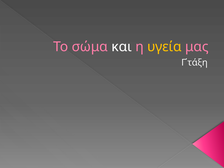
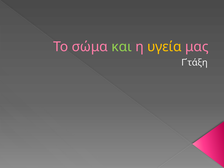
και colour: white -> light green (122, 47)
